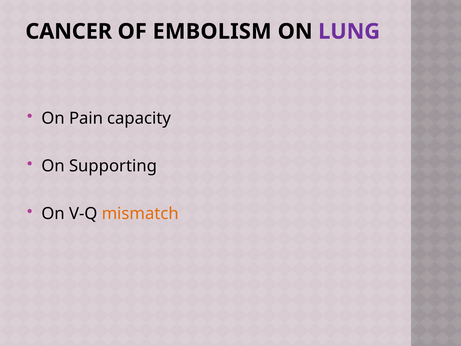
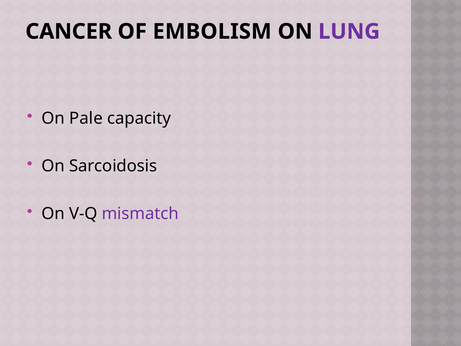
Pain: Pain -> Pale (86, 118)
Supporting: Supporting -> Sarcoidosis (113, 166)
mismatch colour: orange -> purple (140, 214)
